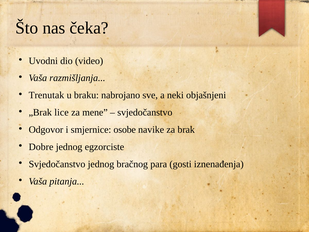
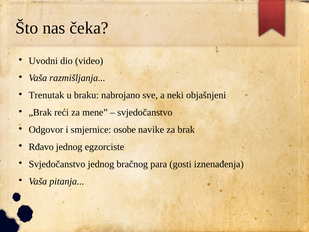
lice: lice -> reći (62, 112)
Dobre: Dobre -> Rđavo (41, 147)
